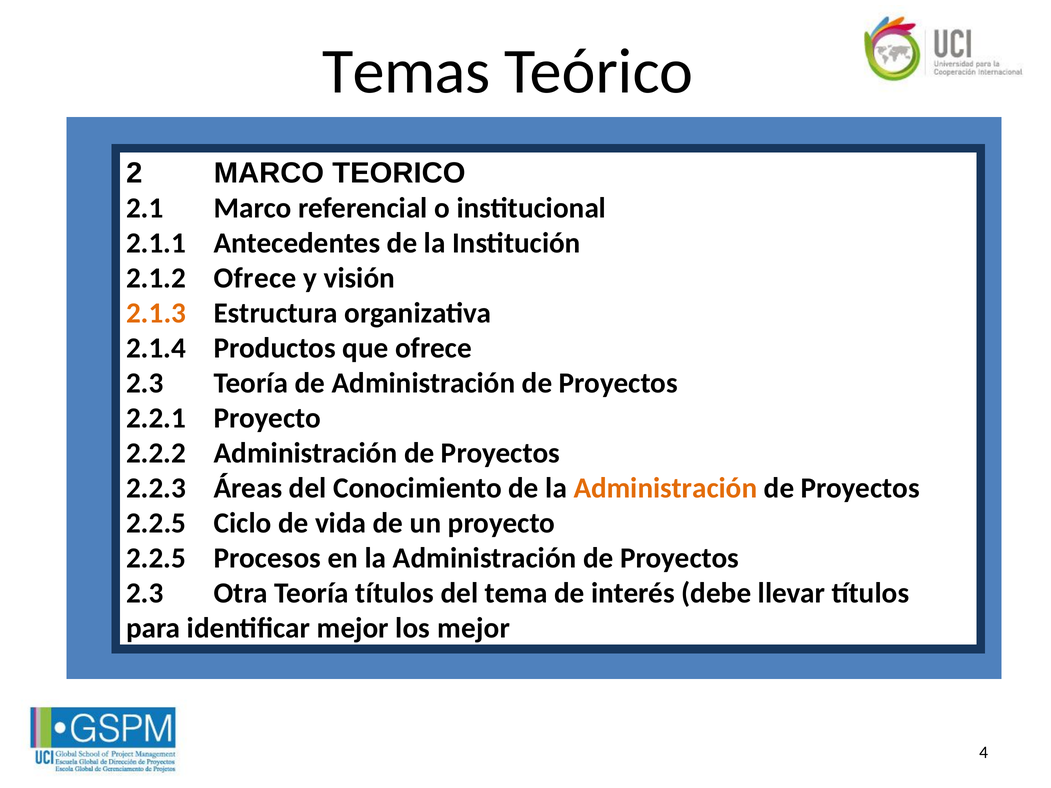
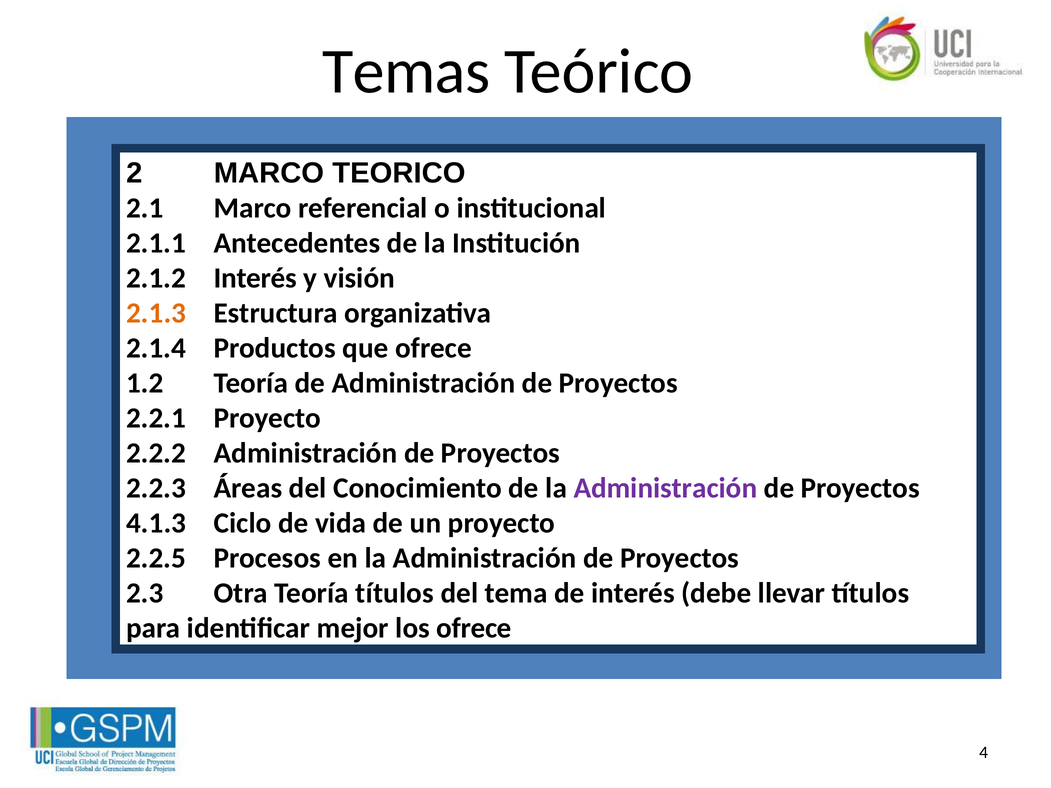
2.1.2 Ofrece: Ofrece -> Interés (255, 278)
2.3: 2.3 -> 1.2 (145, 383)
Administración colour: orange -> purple (665, 488)
2.2.5: 2.2.5 -> 4.1.3 (156, 523)
los mejor: mejor -> ofrece (474, 629)
